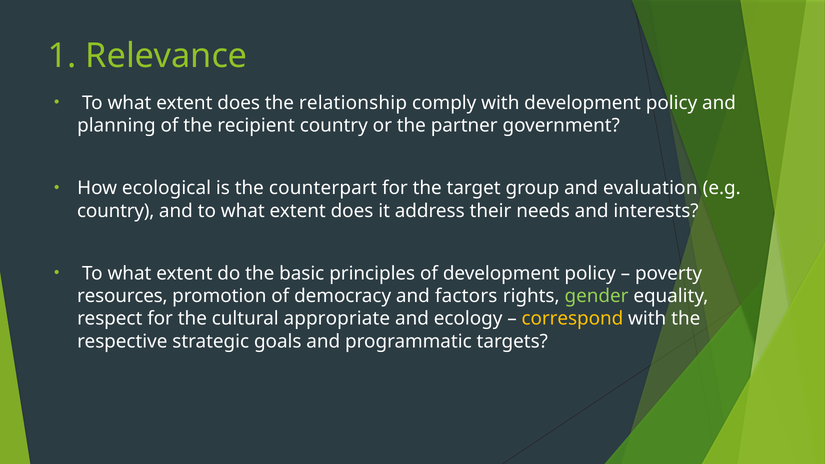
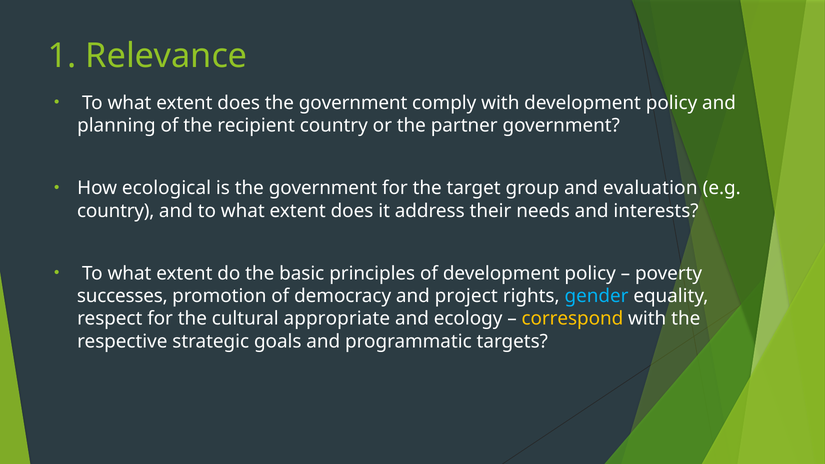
does the relationship: relationship -> government (353, 103)
is the counterpart: counterpart -> government (323, 188)
resources: resources -> successes (122, 296)
factors: factors -> project (466, 296)
gender colour: light green -> light blue (596, 296)
